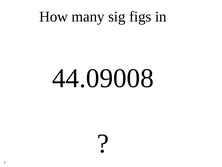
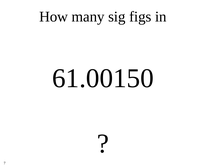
44.09008: 44.09008 -> 61.00150 (103, 78)
